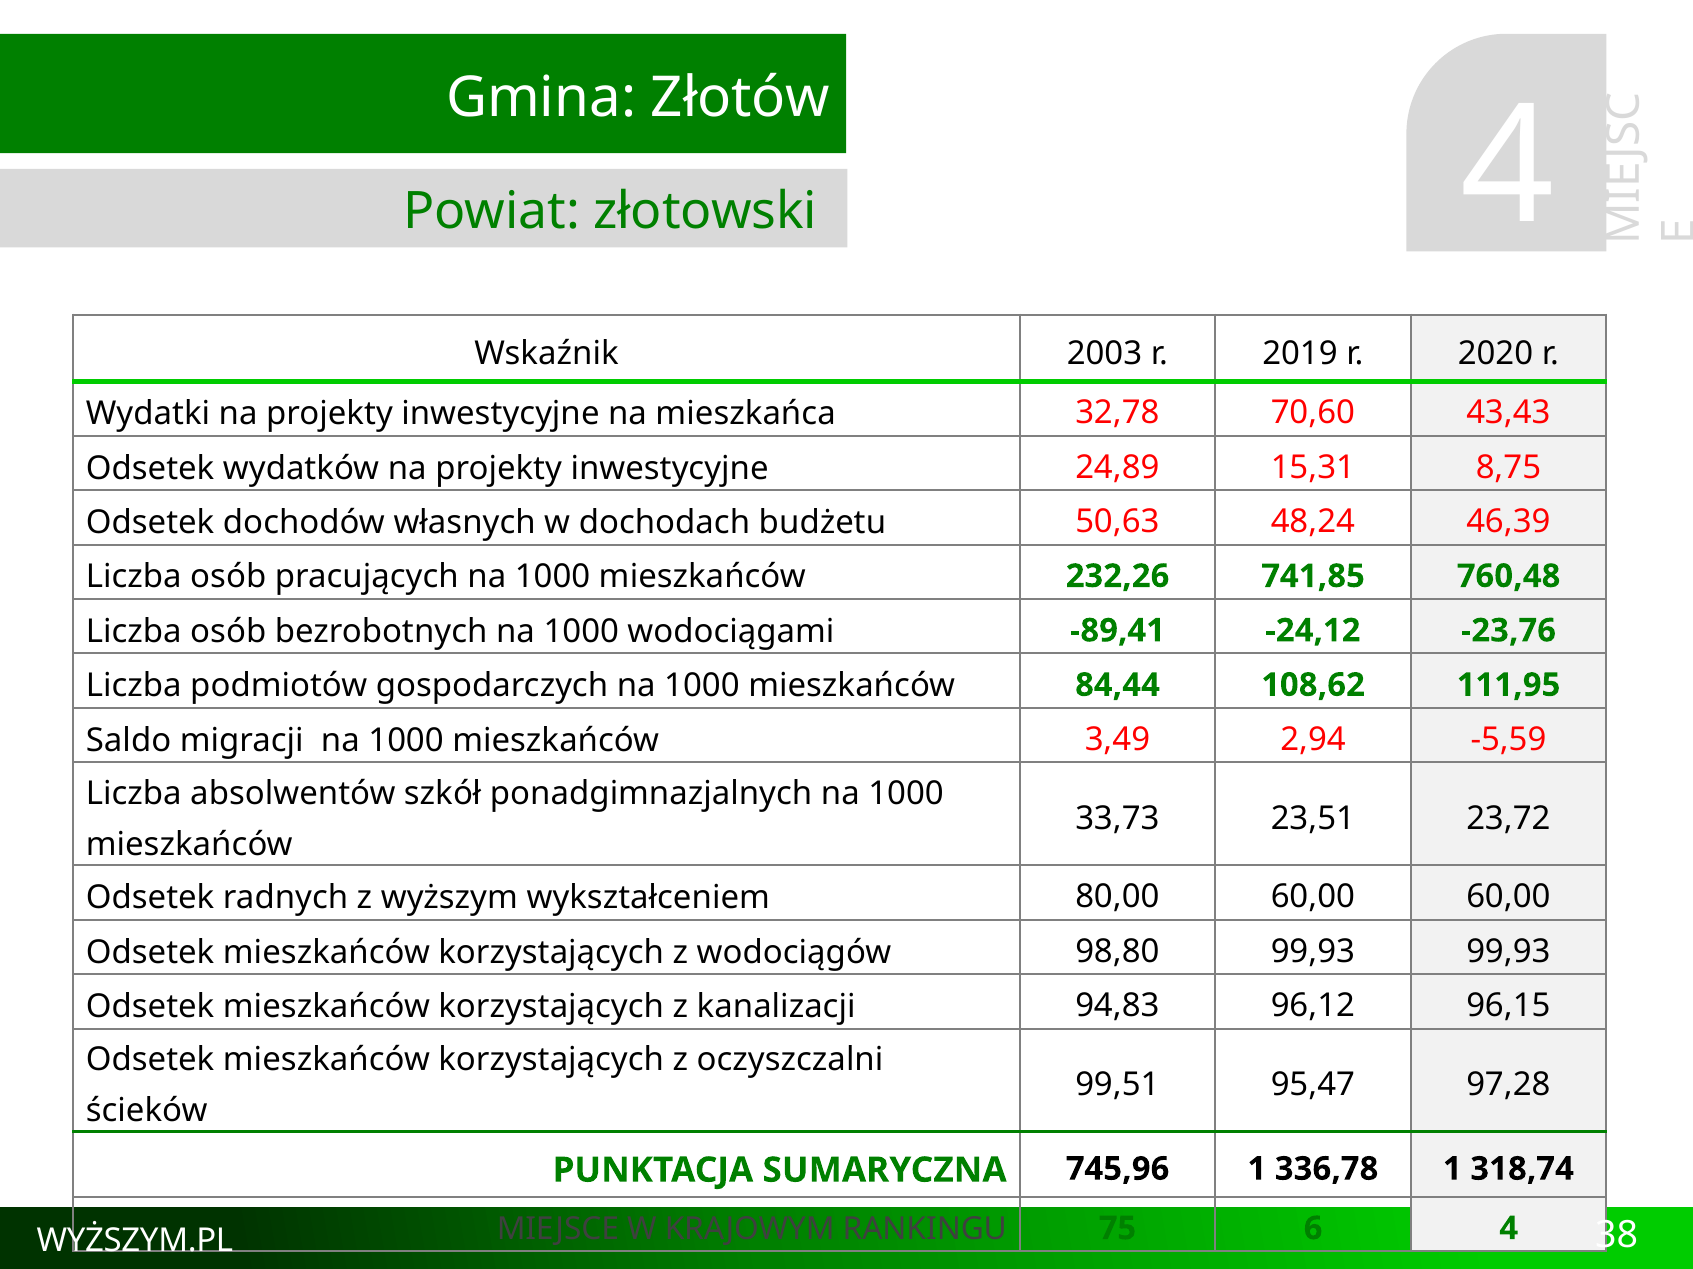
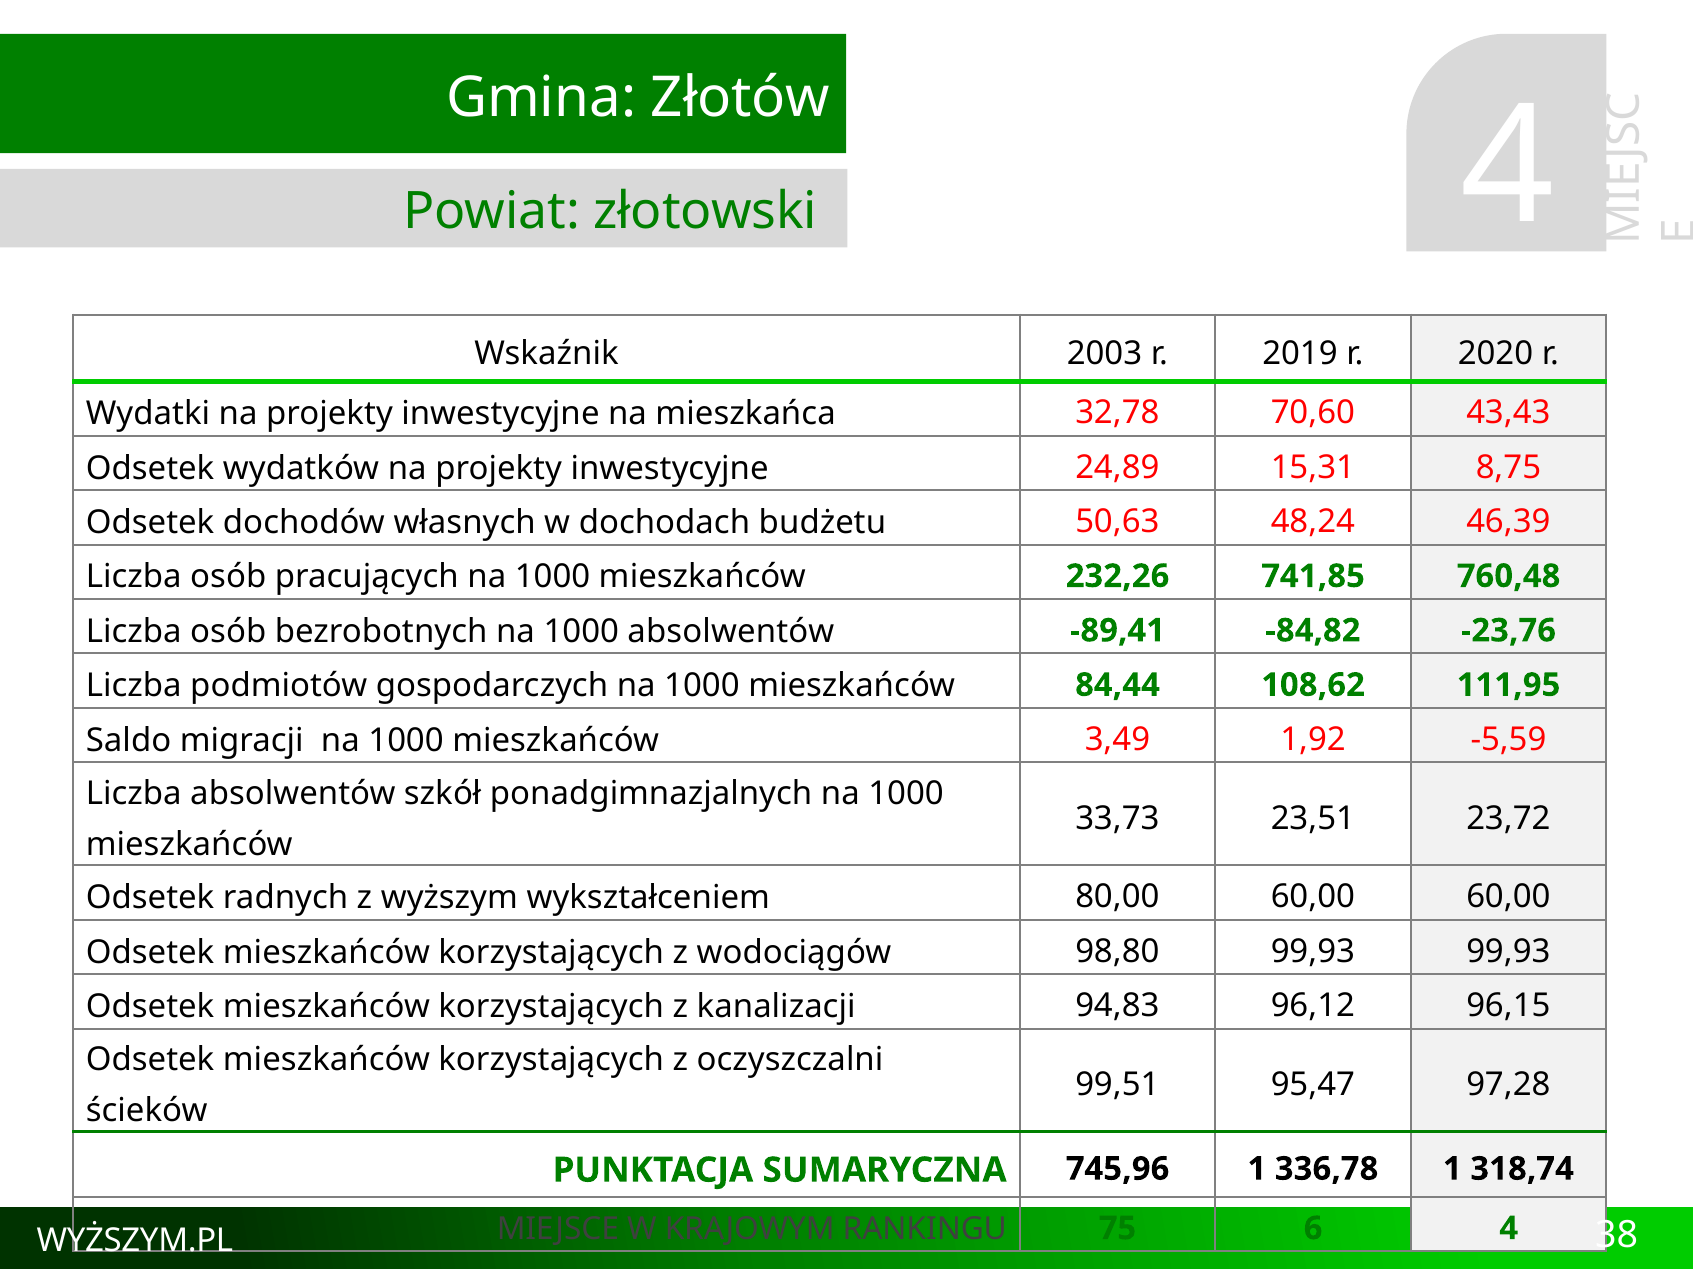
1000 wodociągami: wodociągami -> absolwentów (731, 632)
-24,12: -24,12 -> -84,82 (1313, 631)
2,94: 2,94 -> 1,92 (1313, 740)
